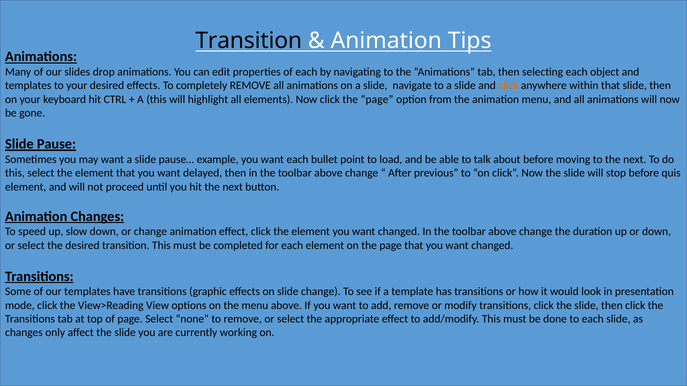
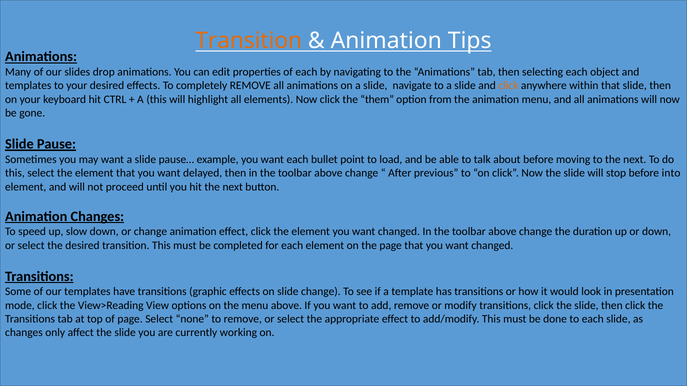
Transition colour: black -> orange (249, 40)
click the page: page -> them (377, 100)
quis: quis -> into (671, 173)
